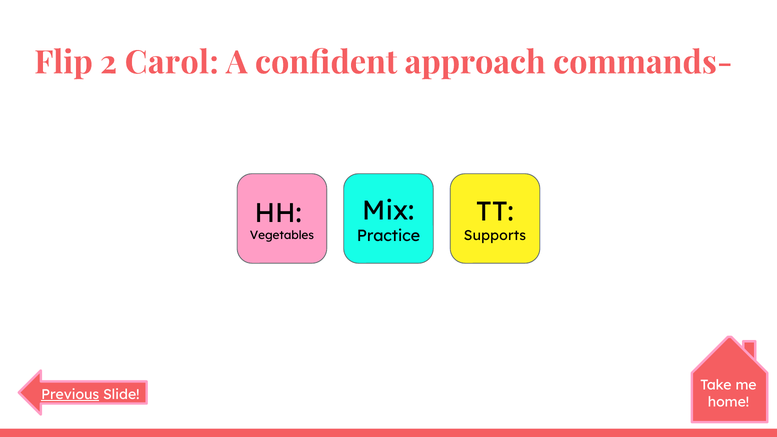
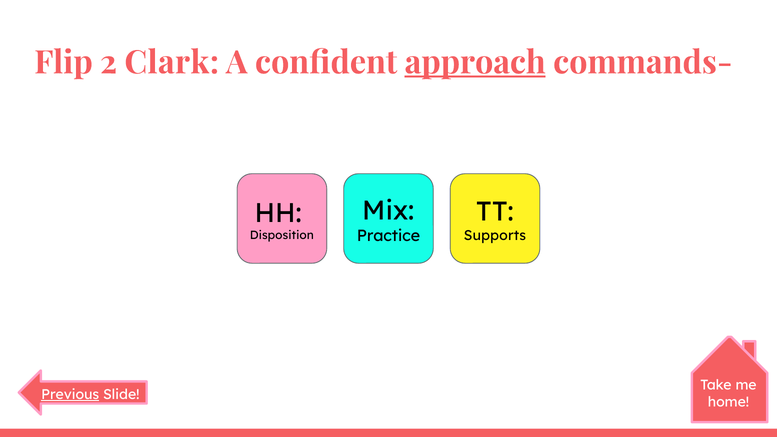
Carol: Carol -> Clark (172, 63)
approach underline: none -> present (475, 63)
Vegetables: Vegetables -> Disposition (282, 236)
